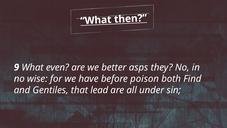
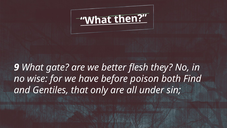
even: even -> gate (57, 67)
asps: asps -> flesh (139, 67)
lead: lead -> only (99, 90)
